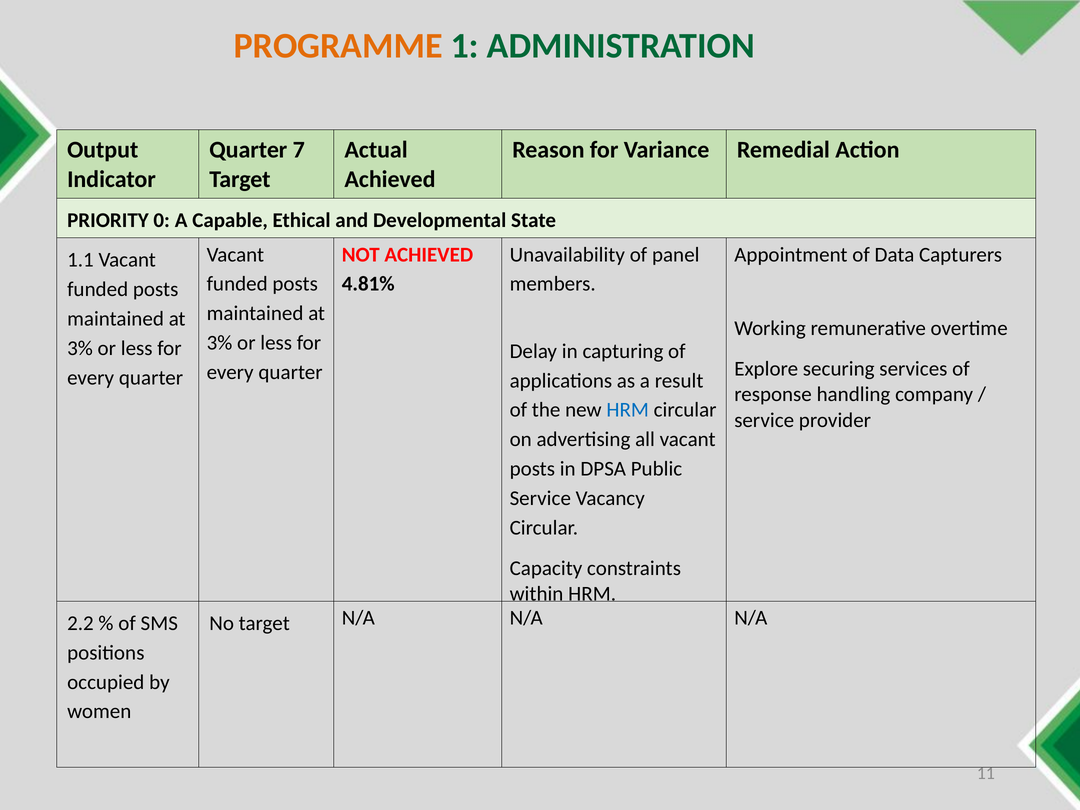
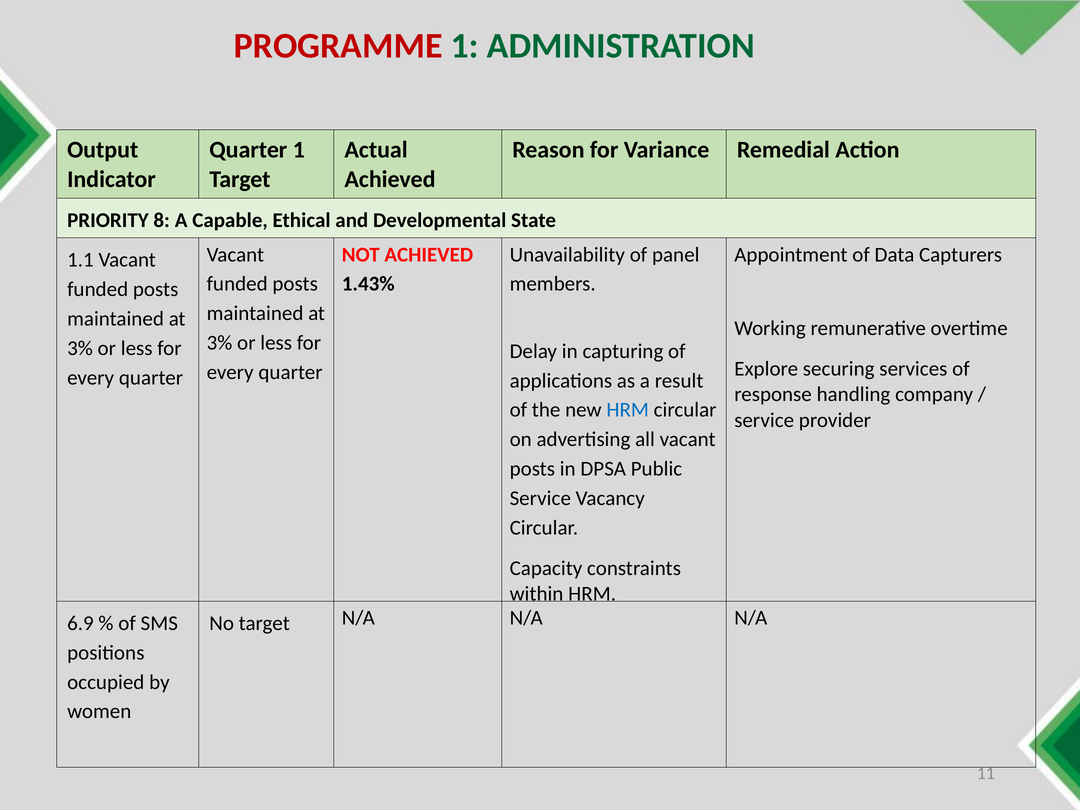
PROGRAMME colour: orange -> red (338, 46)
Quarter 7: 7 -> 1 (299, 150)
0: 0 -> 8 (162, 220)
4.81%: 4.81% -> 1.43% (368, 284)
2.2: 2.2 -> 6.9 (80, 623)
